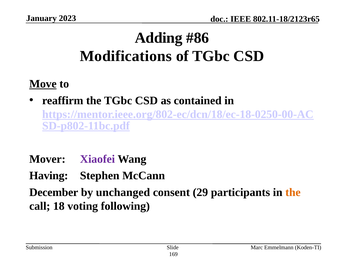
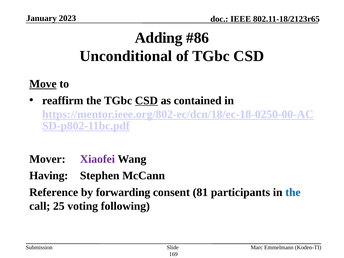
Modifications: Modifications -> Unconditional (126, 56)
CSD underline: none -> present (146, 101)
December: December -> Reference (54, 192)
unchanged: unchanged -> forwarding (123, 192)
29: 29 -> 81 (200, 192)
the colour: orange -> blue (293, 192)
18: 18 -> 25 (59, 206)
